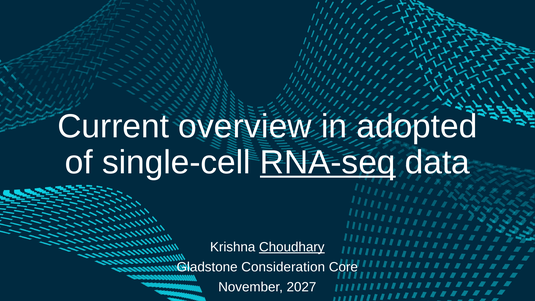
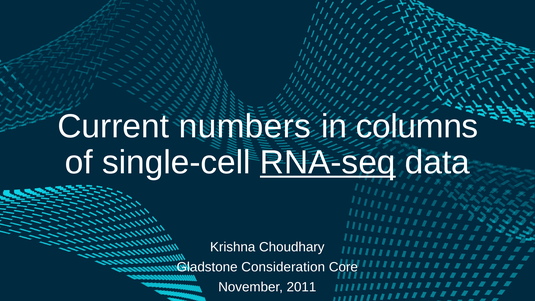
overview: overview -> numbers (245, 126)
adopted: adopted -> columns (417, 126)
Choudhary underline: present -> none (292, 247)
2027: 2027 -> 2011 (301, 287)
